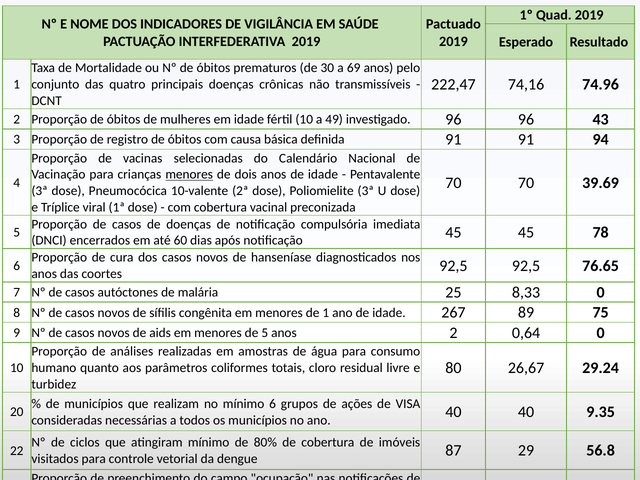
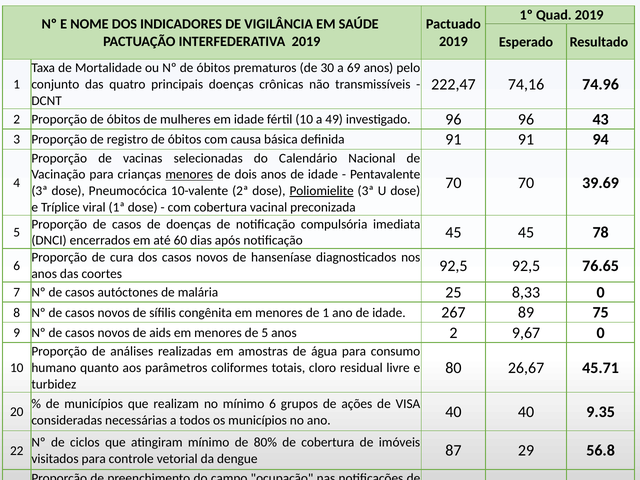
Poliomielite underline: none -> present (322, 191)
0,64: 0,64 -> 9,67 (526, 333)
29.24: 29.24 -> 45.71 (601, 368)
